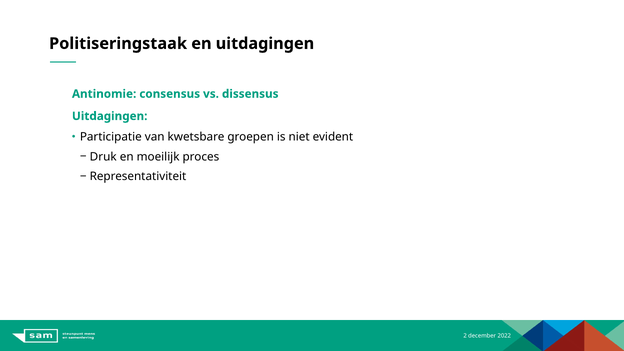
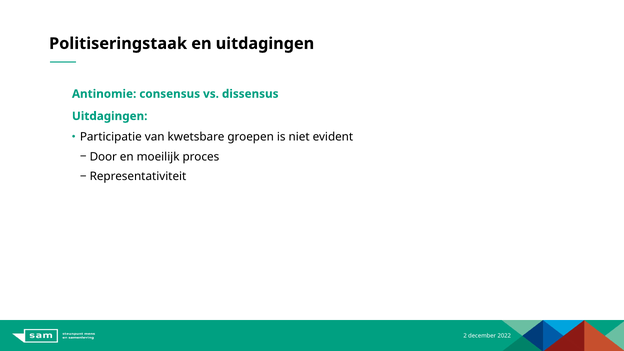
Druk: Druk -> Door (103, 157)
